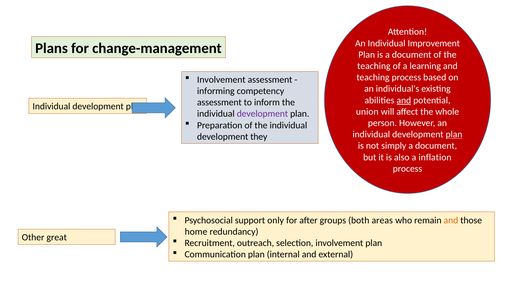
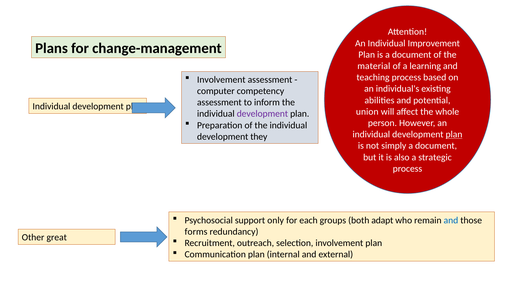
teaching: teaching -> material (374, 66)
informing: informing -> computer (216, 91)
and underline: present -> none (404, 101)
inflation: inflation -> strategic (435, 158)
after: after -> each (308, 221)
areas: areas -> adapt (382, 221)
and colour: orange -> blue (451, 221)
home: home -> forms (196, 232)
